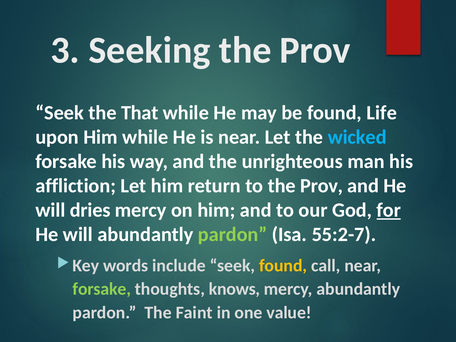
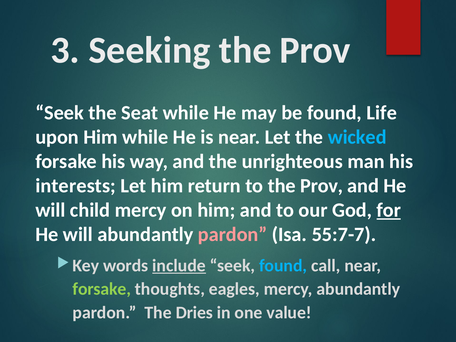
That: That -> Seat (140, 113)
affliction: affliction -> interests (76, 186)
dries: dries -> child (90, 210)
pardon colour: light green -> pink (233, 235)
55:2-7: 55:2-7 -> 55:7-7 (344, 235)
include underline: none -> present (179, 266)
found colour: yellow -> light blue (283, 266)
knows: knows -> eagles (234, 289)
Faint: Faint -> Dries (194, 312)
